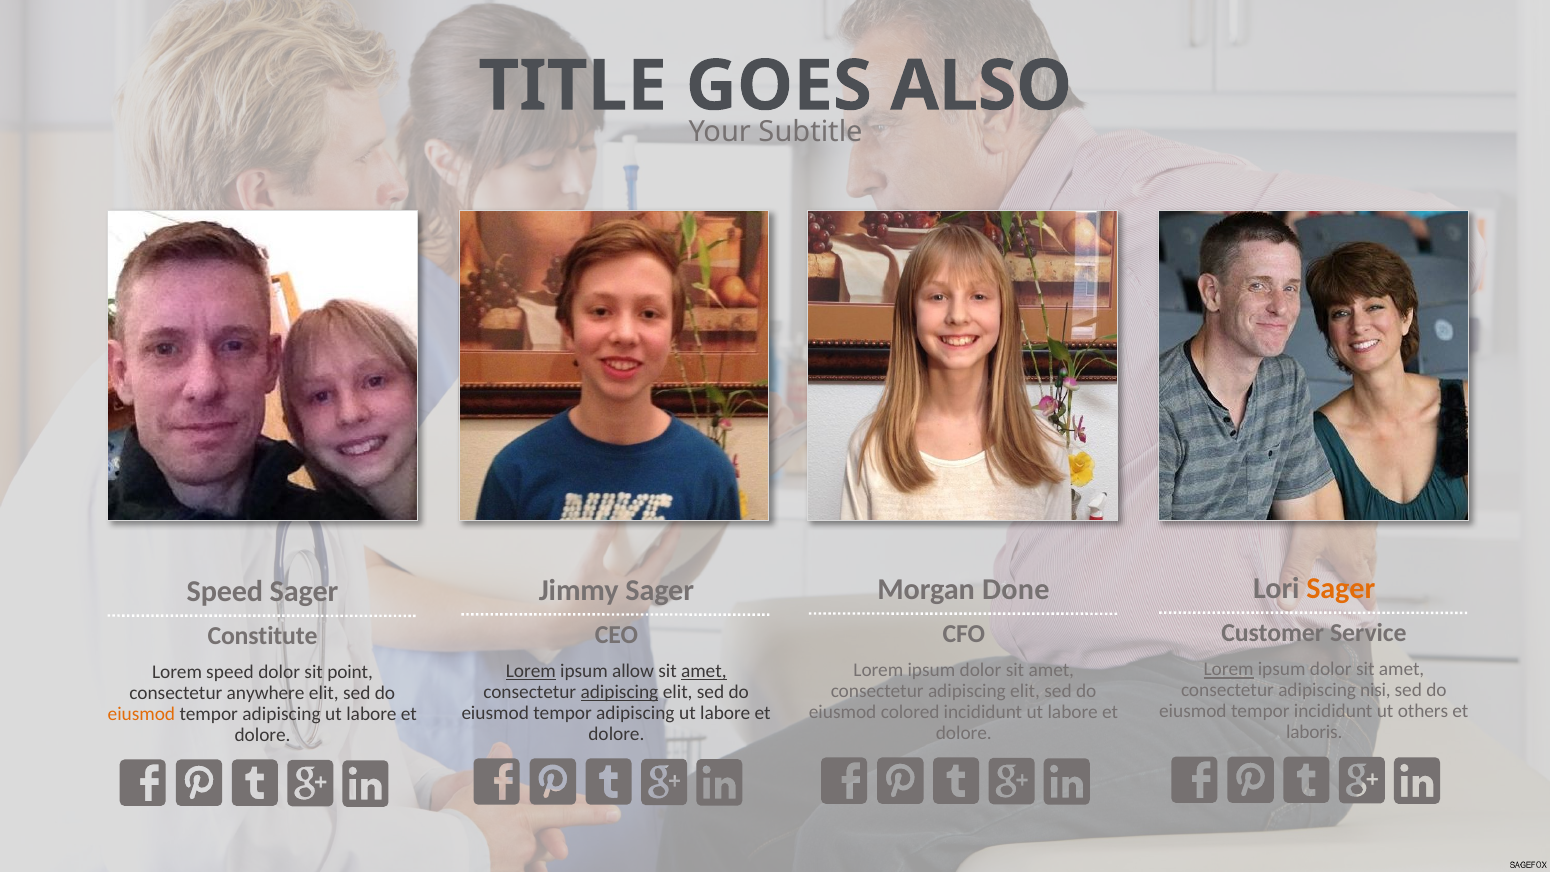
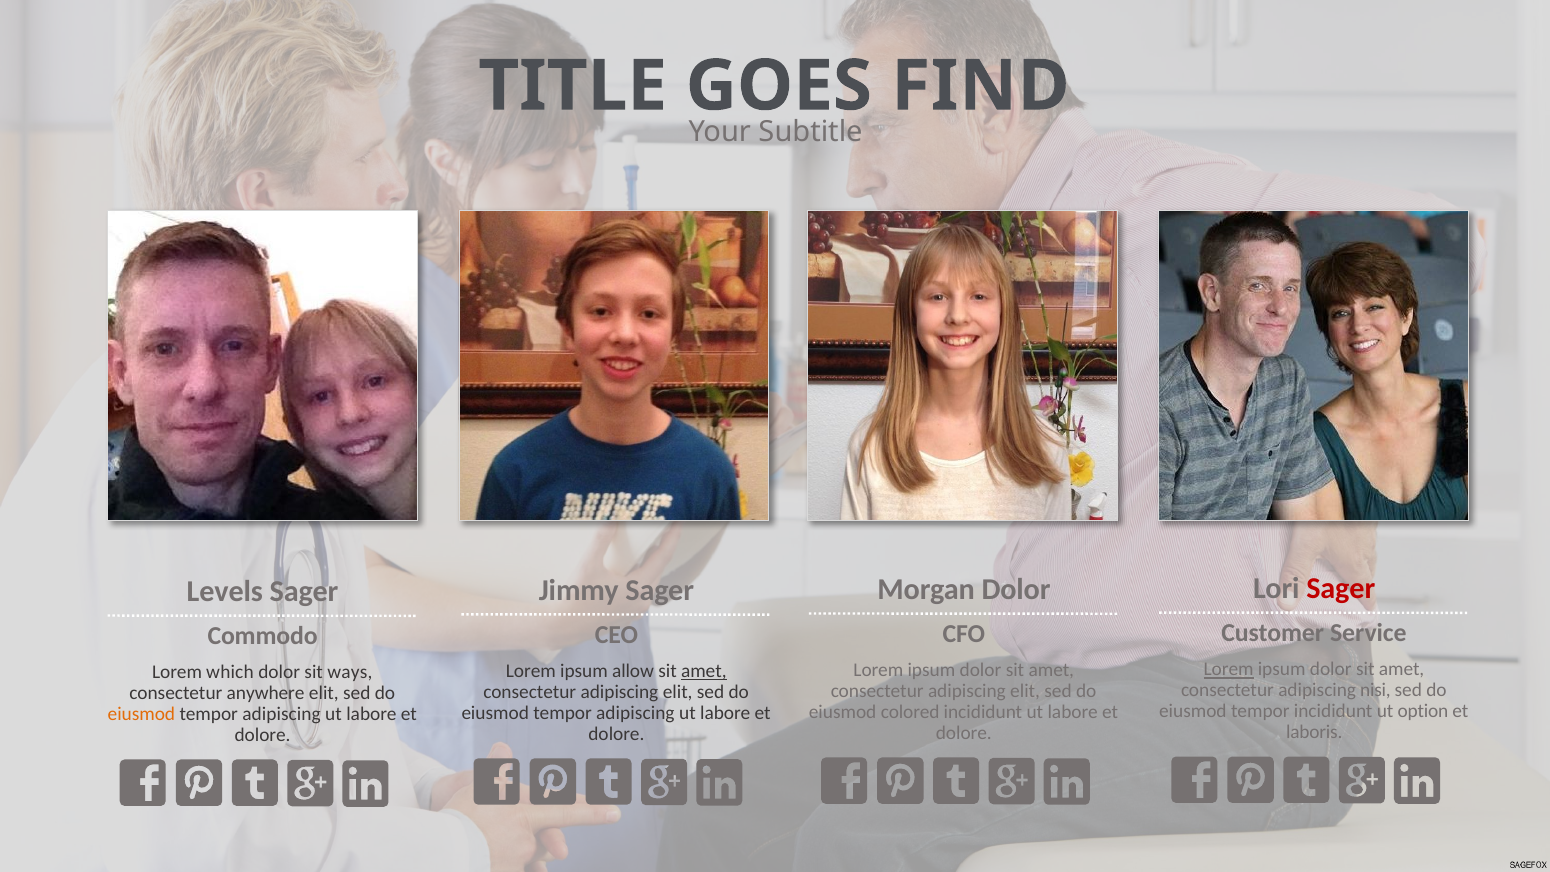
ALSO: ALSO -> FIND (980, 86)
Sager colour: orange -> red (1341, 589)
Morgan Done: Done -> Dolor (1016, 589)
Speed: Speed -> Levels (225, 592)
Constitute: Constitute -> Commodo (263, 636)
Lorem underline: present -> none (531, 671)
Lorem speed: speed -> which (230, 672)
point: point -> ways (350, 672)
adipiscing underline: present -> none (619, 692)
others: others -> option (1423, 711)
